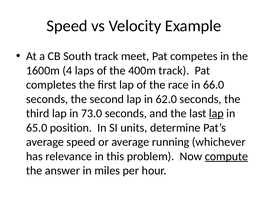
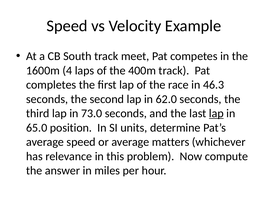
66.0: 66.0 -> 46.3 (214, 85)
running: running -> matters (171, 142)
compute underline: present -> none (226, 156)
